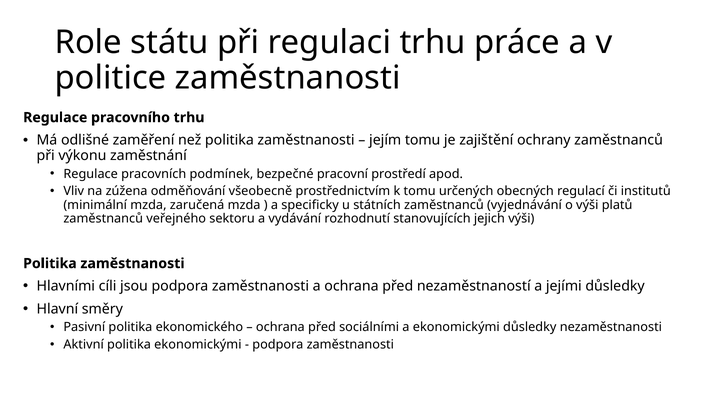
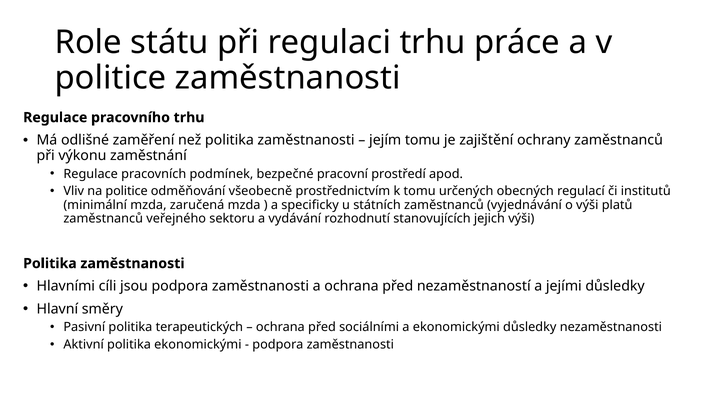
na zúžena: zúžena -> politice (127, 191)
ekonomického: ekonomického -> terapeutických (199, 328)
